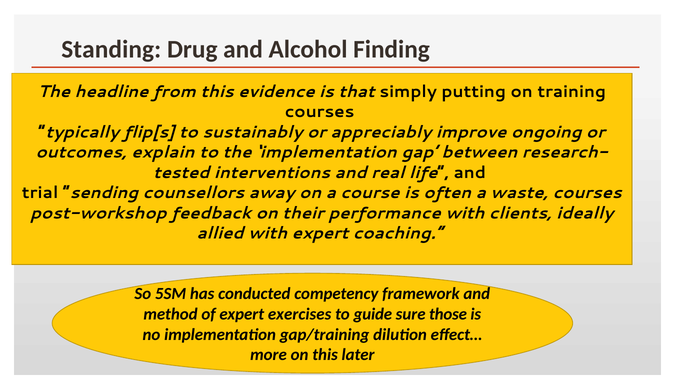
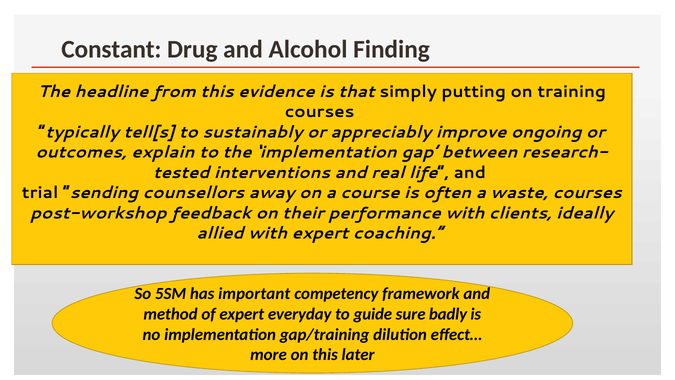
Standing: Standing -> Constant (111, 49)
flip[s: flip[s -> tell[s (149, 132)
conducted: conducted -> important (254, 294)
exercises: exercises -> everyday (300, 314)
those: those -> badly (448, 314)
